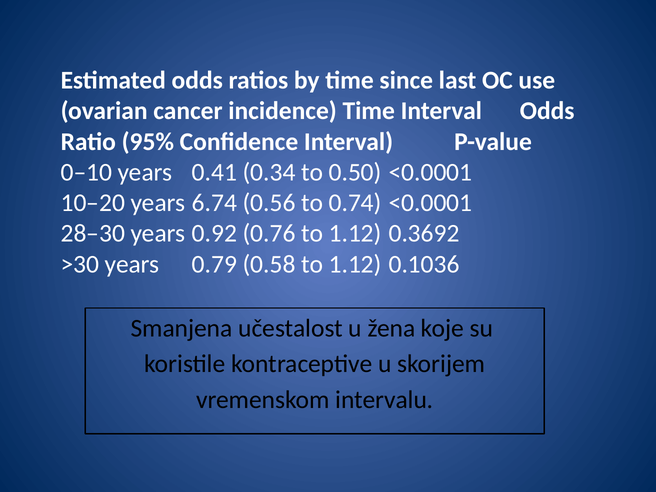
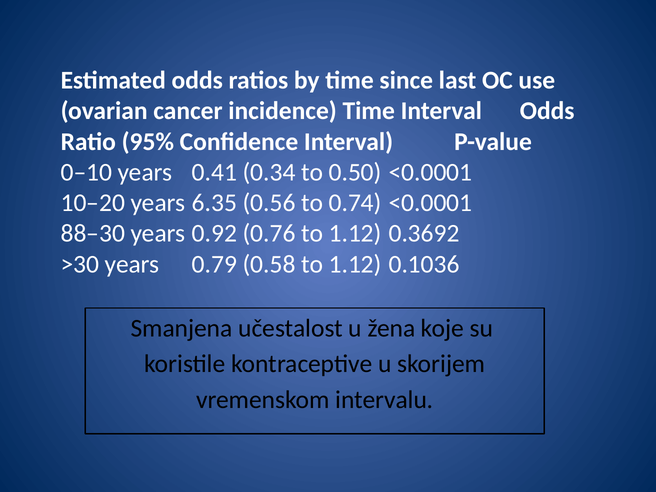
6.74: 6.74 -> 6.35 (214, 203)
28–30: 28–30 -> 88–30 (93, 233)
